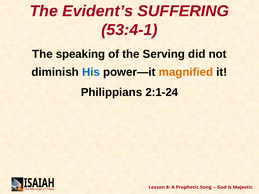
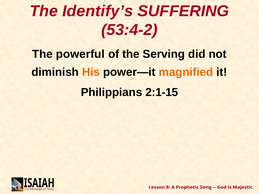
Evident’s: Evident’s -> Identify’s (98, 11)
53:4-1: 53:4-1 -> 53:4-2 (129, 30)
speaking: speaking -> powerful (80, 54)
His colour: blue -> orange (91, 72)
2:1-24: 2:1-24 -> 2:1-15 (162, 92)
